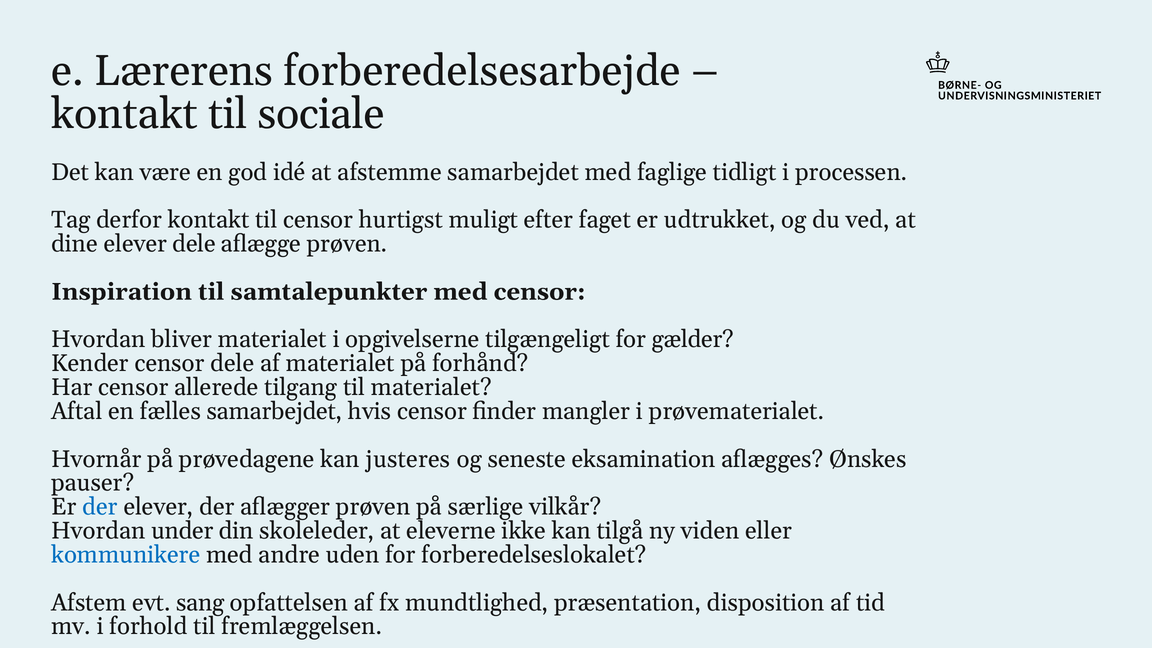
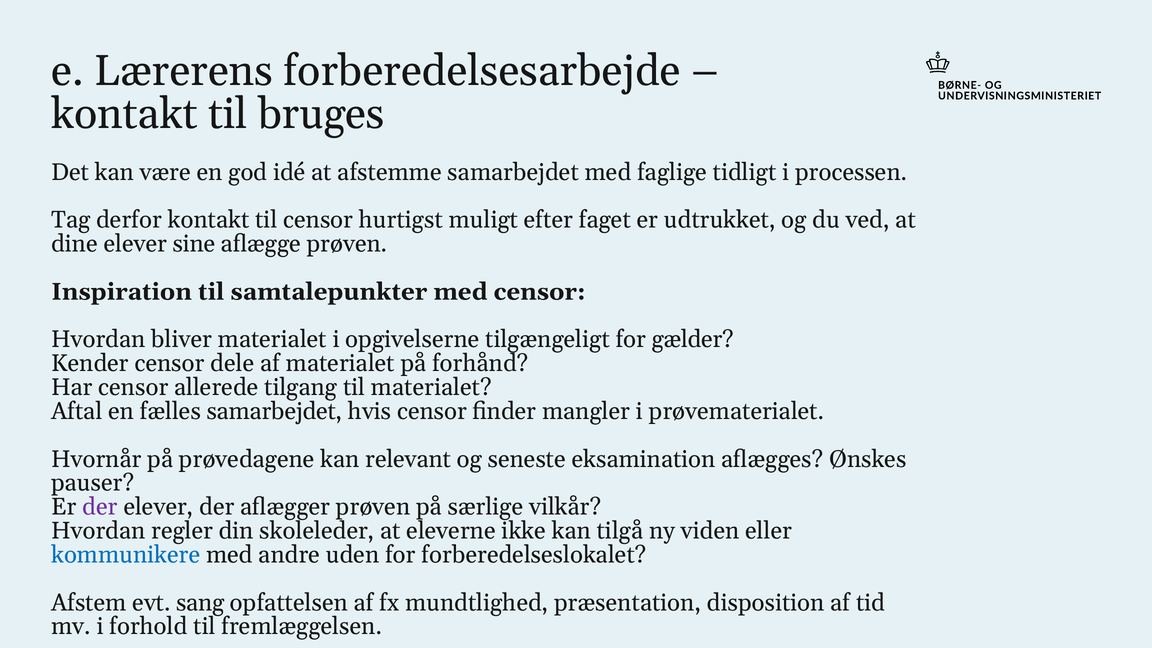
sociale: sociale -> bruges (321, 114)
elever dele: dele -> sine (194, 244)
justeres: justeres -> relevant (408, 459)
der colour: blue -> purple (100, 507)
under: under -> regler (182, 531)
